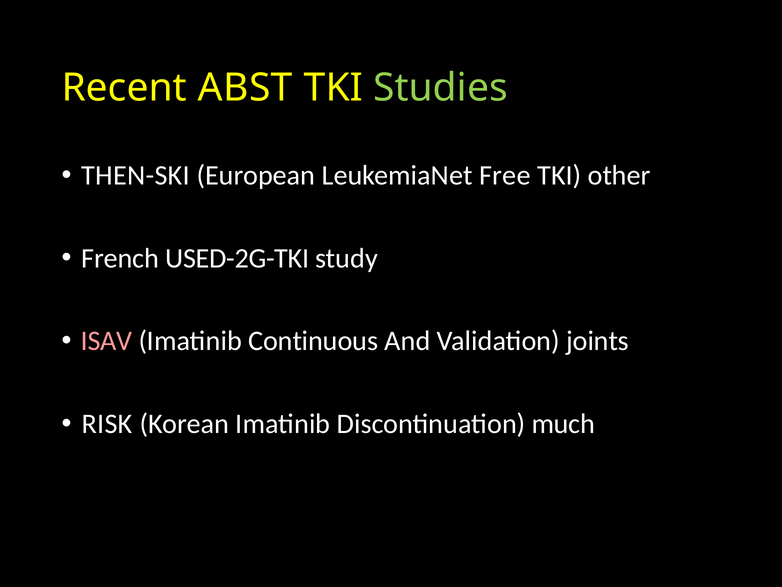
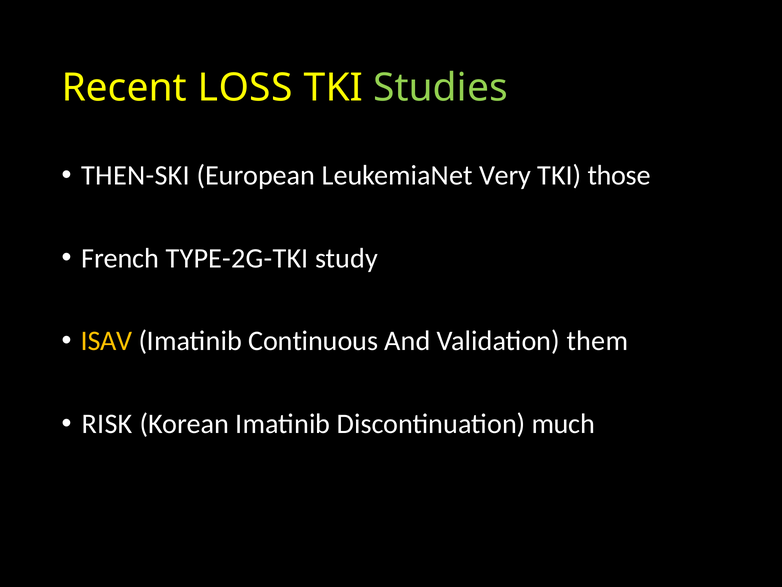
ABST: ABST -> LOSS (245, 88)
Free: Free -> Very (505, 175)
other: other -> those (619, 175)
USED-2G-TKI: USED-2G-TKI -> TYPE-2G-TKI (237, 258)
ISAV colour: pink -> yellow (107, 341)
joints: joints -> them (597, 341)
